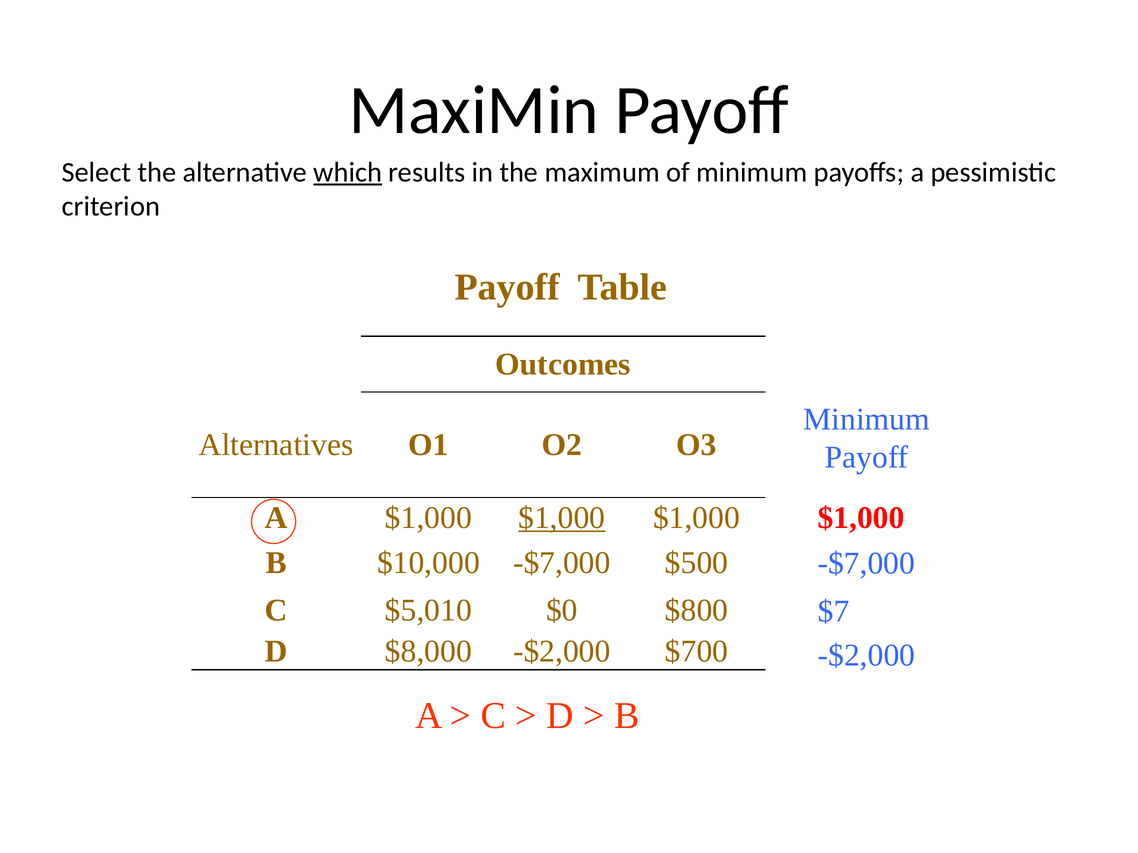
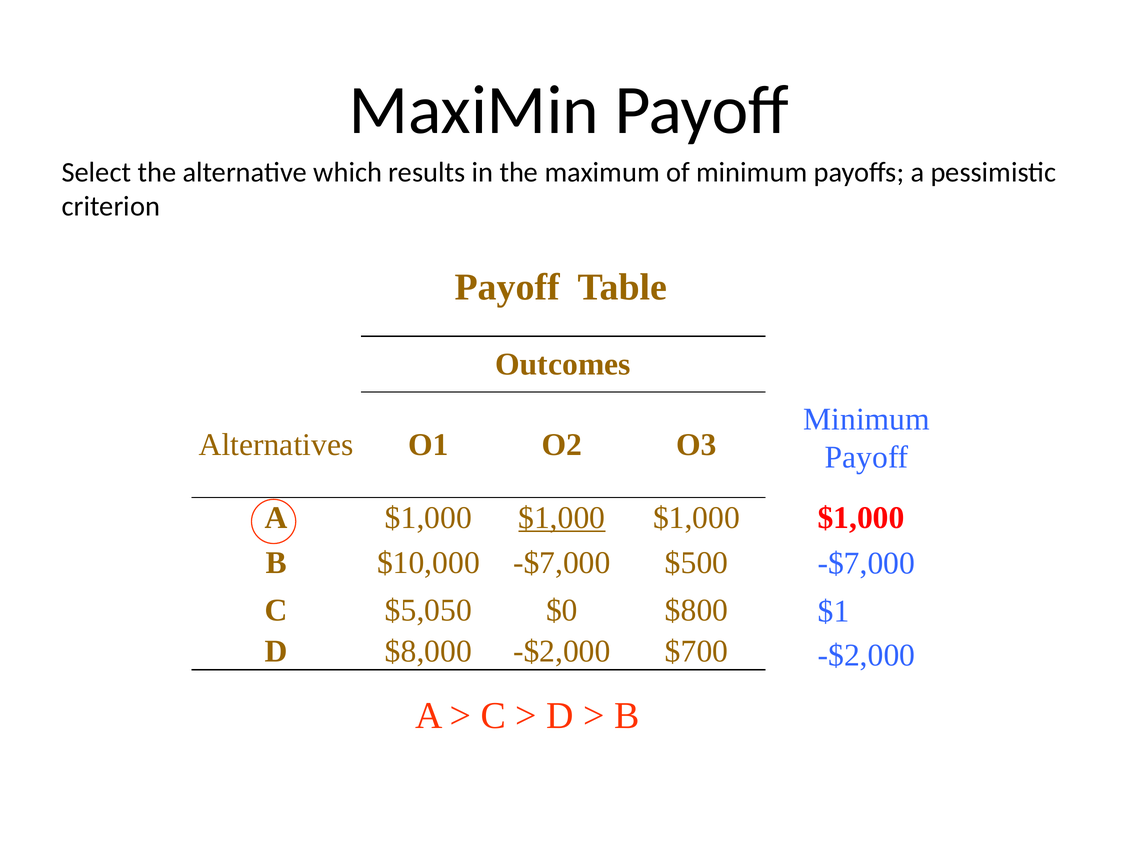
which underline: present -> none (348, 172)
$5,010: $5,010 -> $5,050 (428, 610)
$7: $7 -> $1 (834, 612)
